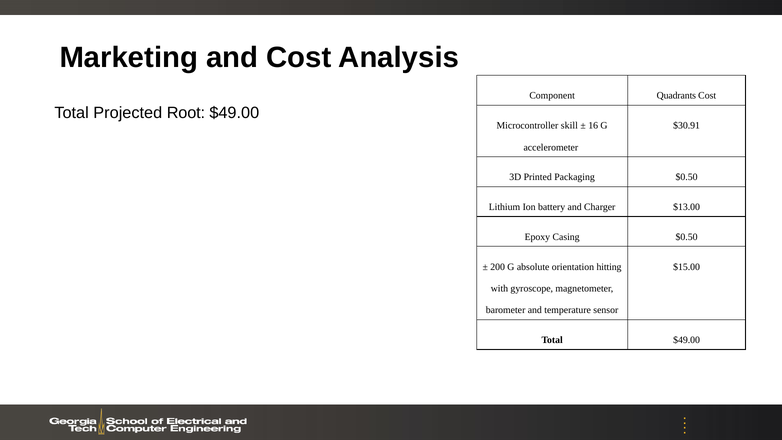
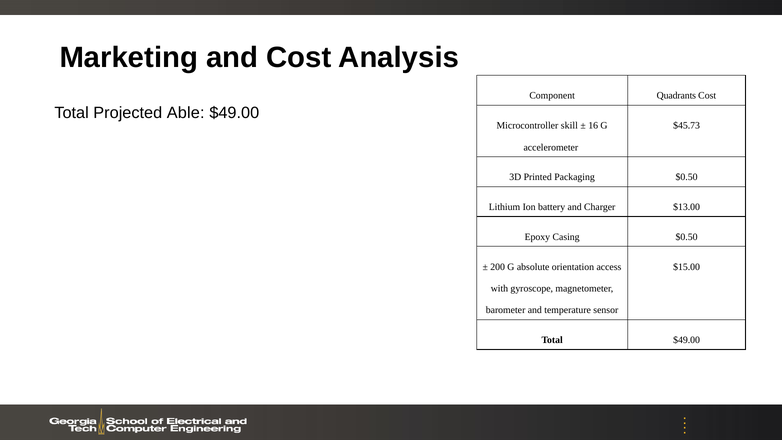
Root: Root -> Able (186, 113)
$30.91: $30.91 -> $45.73 (687, 126)
hitting: hitting -> access (609, 267)
